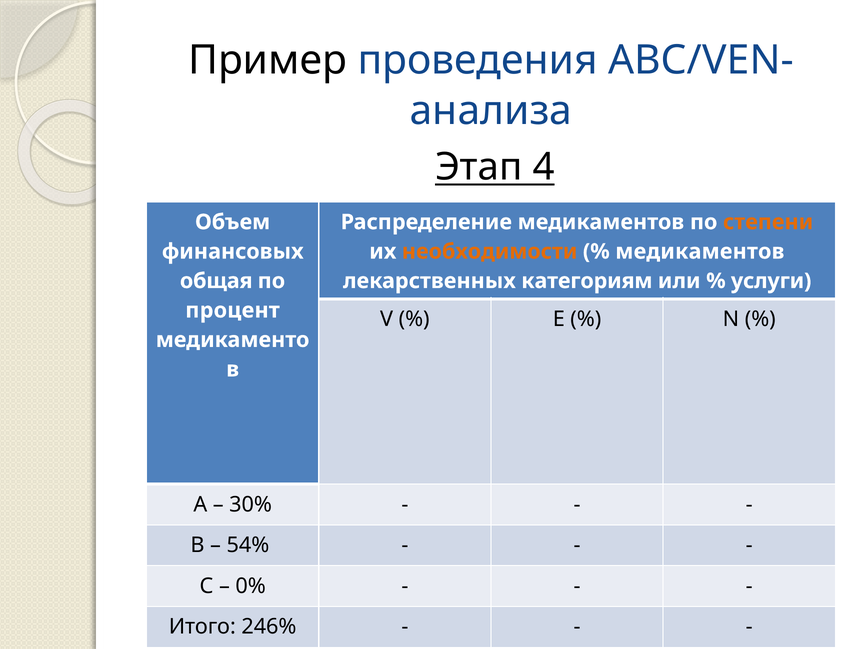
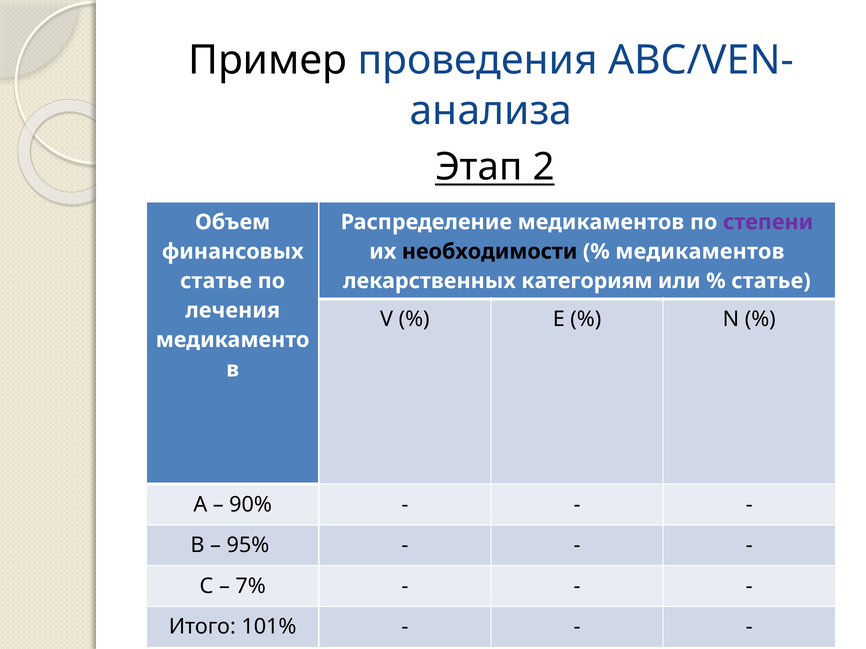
4: 4 -> 2 (544, 167)
степени colour: orange -> purple (768, 222)
необходимости colour: orange -> black (490, 252)
общая: общая -> статье (216, 281)
услуги: услуги -> статье (771, 281)
процент: процент -> лечения (233, 311)
30%: 30% -> 90% (251, 505)
54%: 54% -> 95% (248, 546)
0%: 0% -> 7% (251, 586)
246%: 246% -> 101% (269, 627)
